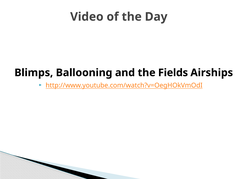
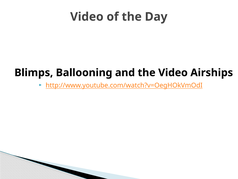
the Fields: Fields -> Video (173, 72)
